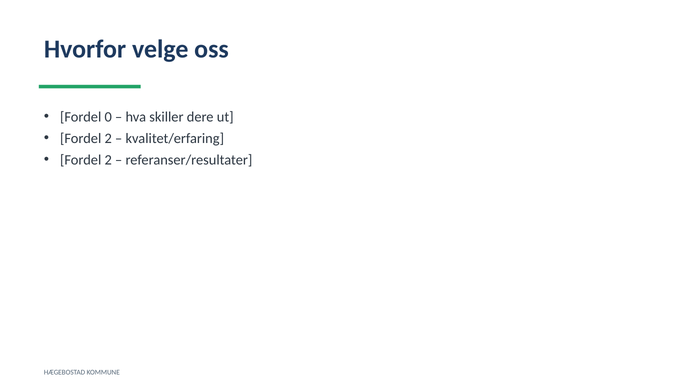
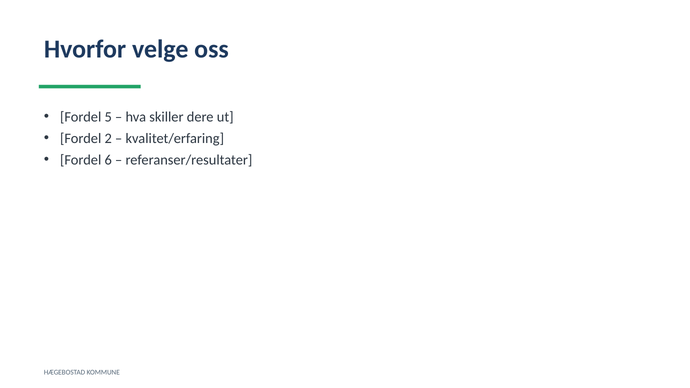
0: 0 -> 5 (108, 117)
2: 2 -> 6 (108, 160)
